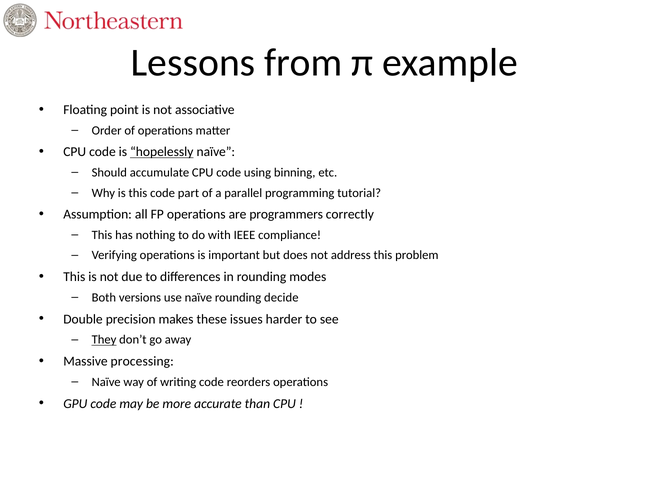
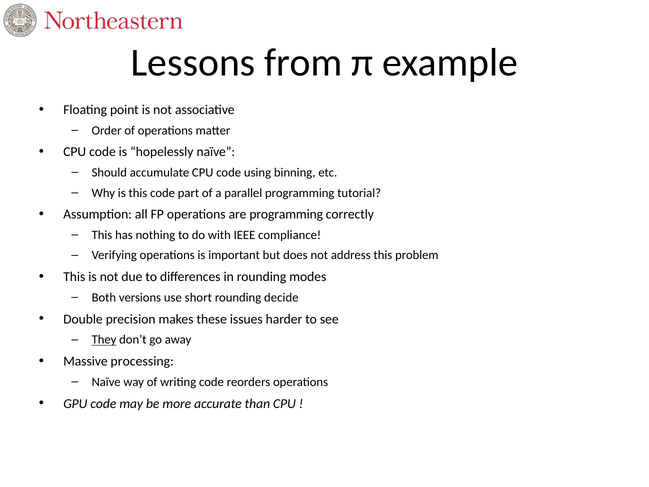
hopelessly underline: present -> none (162, 152)
are programmers: programmers -> programming (286, 214)
use naïve: naïve -> short (198, 297)
